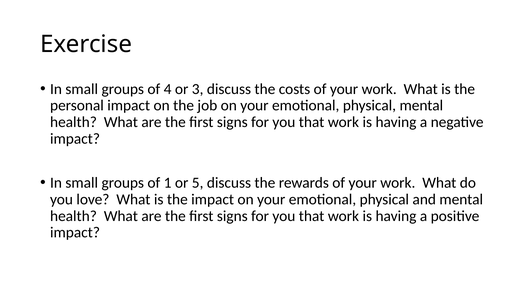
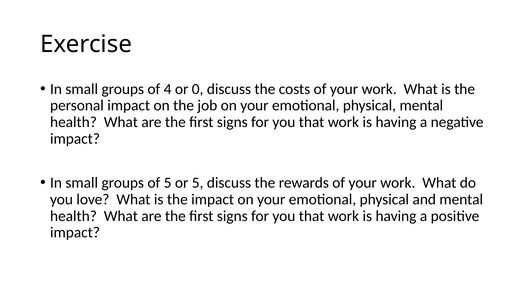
3: 3 -> 0 (198, 89)
of 1: 1 -> 5 (168, 183)
